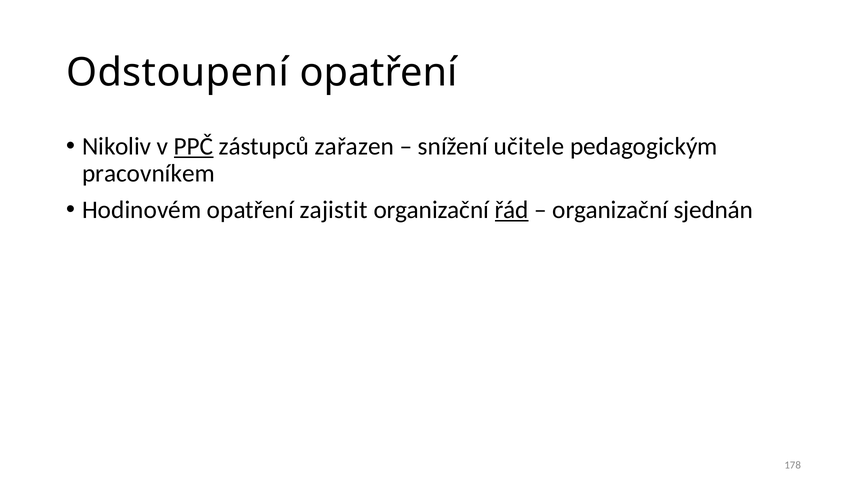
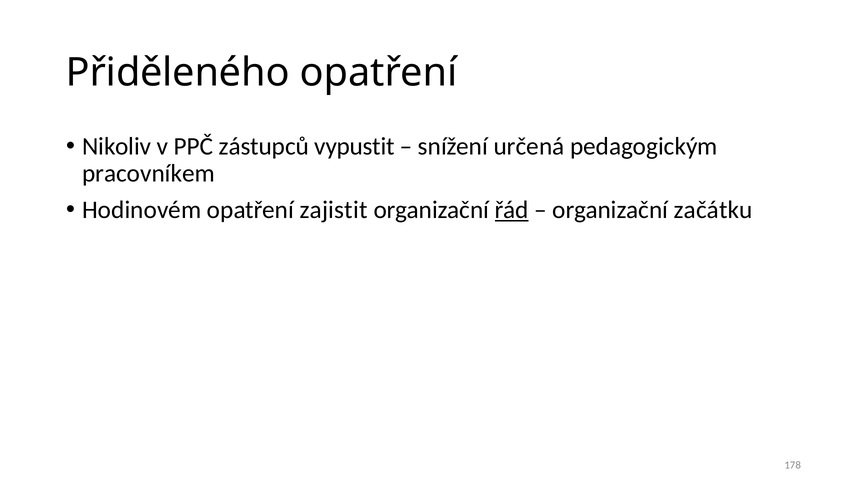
Odstoupení: Odstoupení -> Přiděleného (178, 73)
PPČ underline: present -> none (194, 147)
zařazen: zařazen -> vypustit (355, 147)
učitele: učitele -> určená (529, 147)
sjednán: sjednán -> začátku (713, 210)
